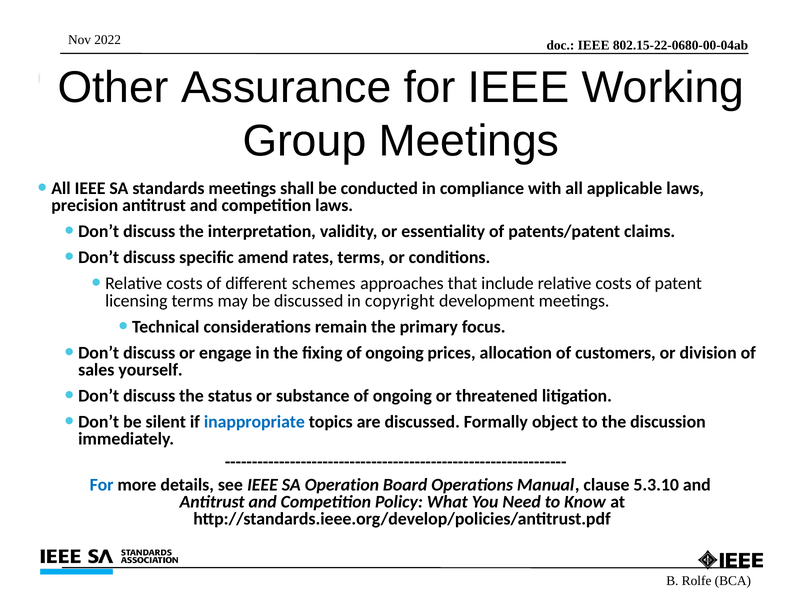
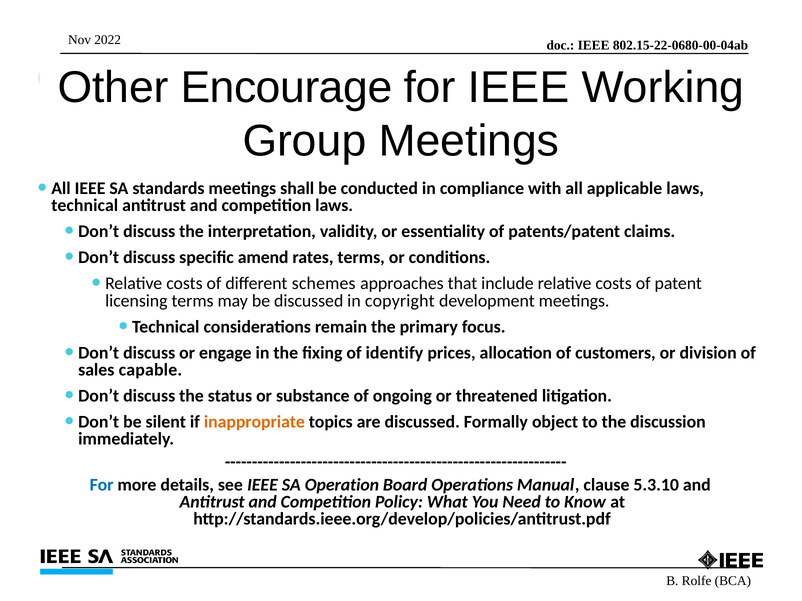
Assurance: Assurance -> Encourage (286, 88)
precision: precision -> technical (85, 206)
fixing of ongoing: ongoing -> identify (394, 353)
yourself: yourself -> capable (150, 370)
inappropriate colour: blue -> orange (254, 422)
